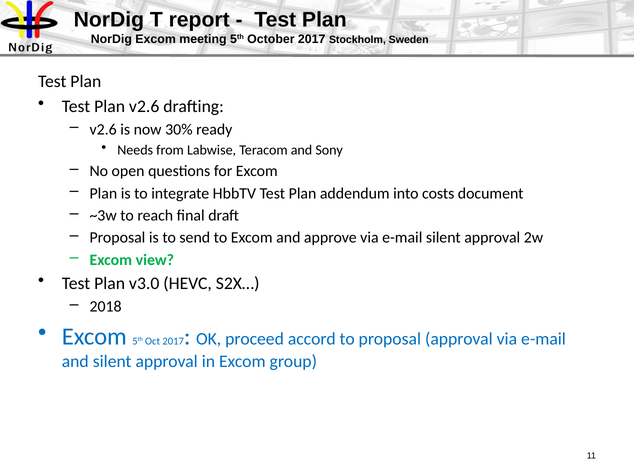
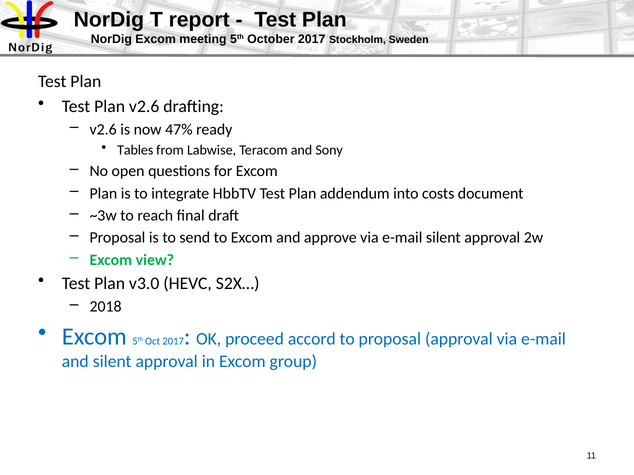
30%: 30% -> 47% (179, 129)
Needs: Needs -> Tables (135, 150)
